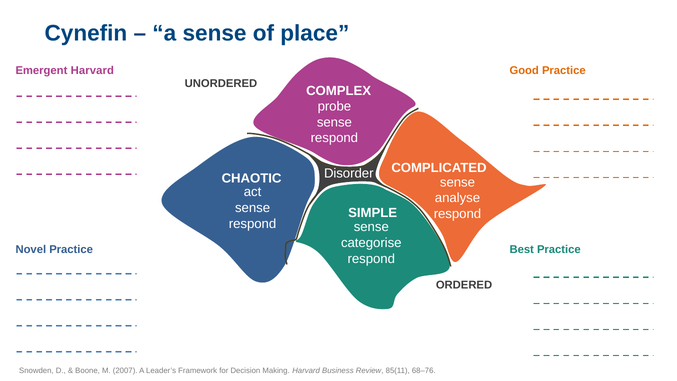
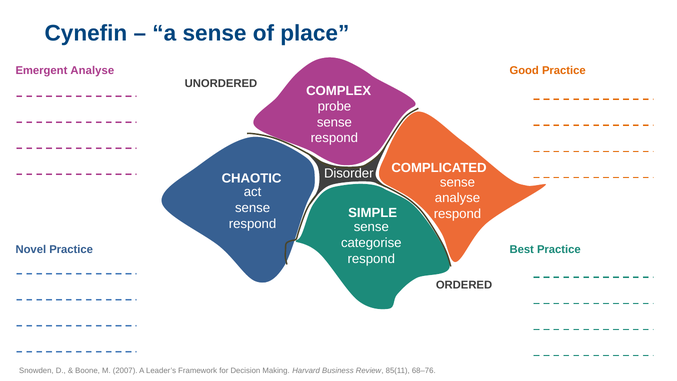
Emergent Harvard: Harvard -> Analyse (92, 71)
